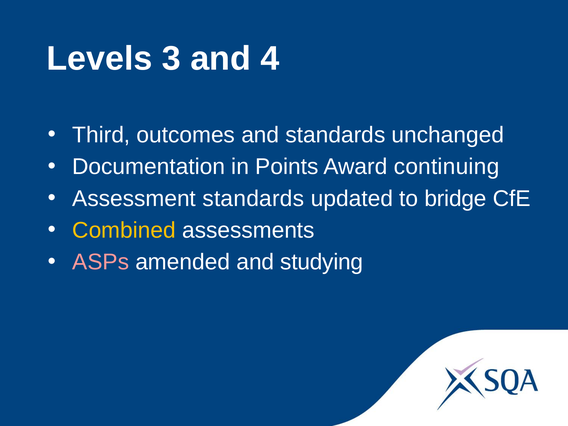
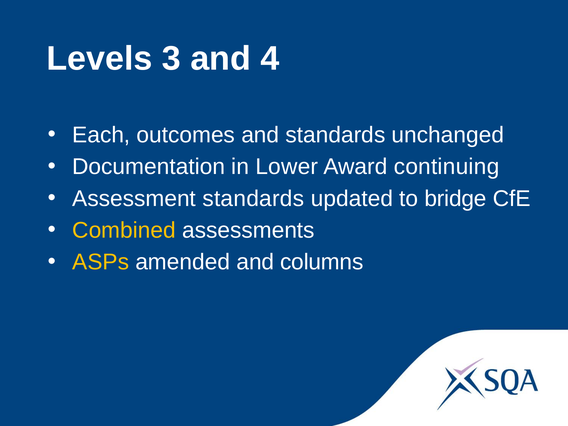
Third: Third -> Each (101, 135)
Points: Points -> Lower (287, 167)
ASPs colour: pink -> yellow (101, 262)
studying: studying -> columns (322, 262)
